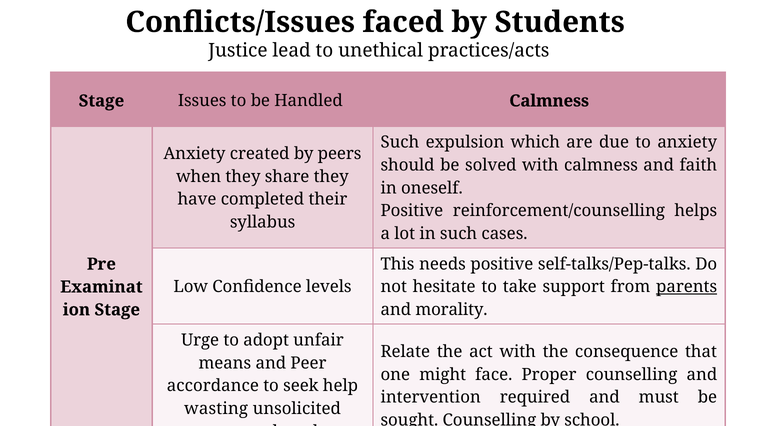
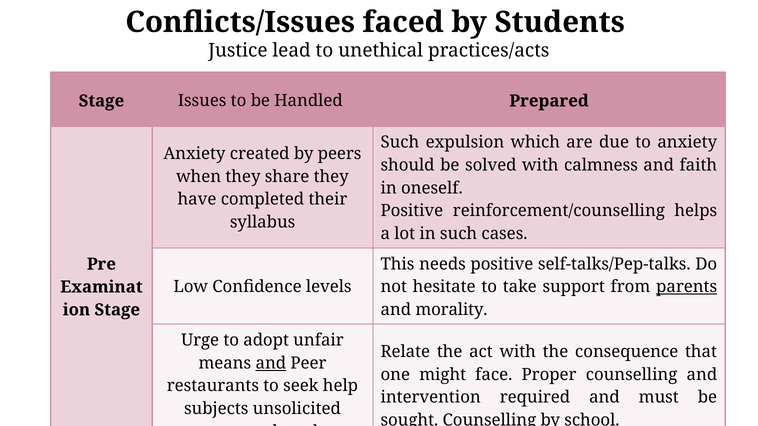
Handled Calmness: Calmness -> Prepared (549, 101)
and underline: none -> present (271, 363)
accordance: accordance -> restaurants (213, 386)
wasting: wasting -> subjects (216, 409)
